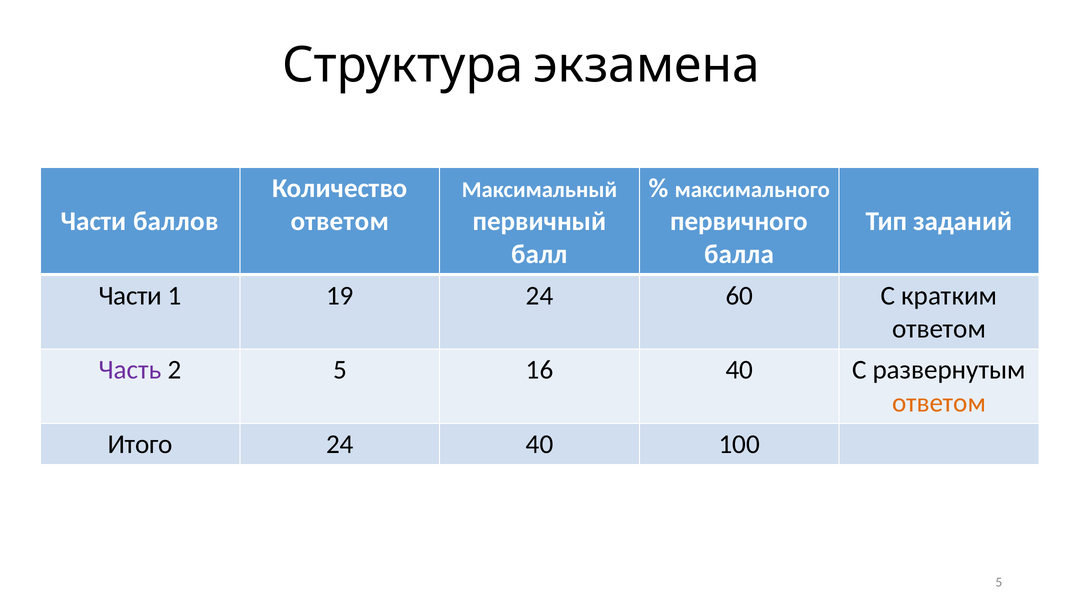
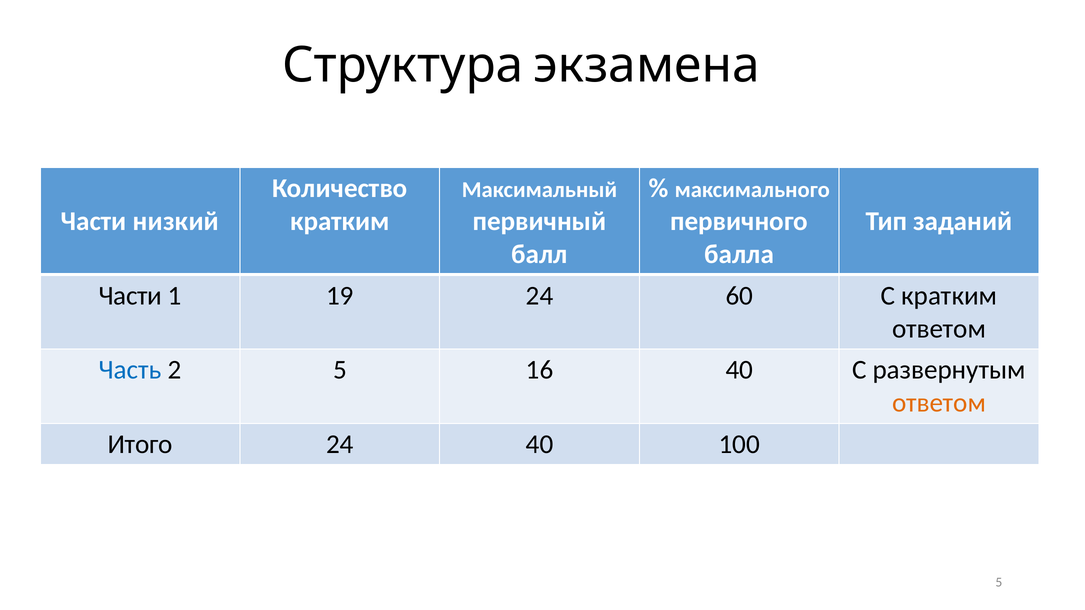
баллов: баллов -> низкий (176, 221)
ответом: ответом -> кратким (340, 221)
Часть colour: purple -> blue (130, 370)
